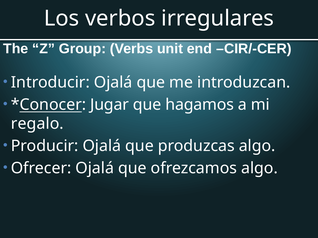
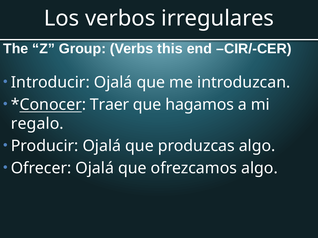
unit: unit -> this (170, 49)
Jugar: Jugar -> Traer (110, 105)
